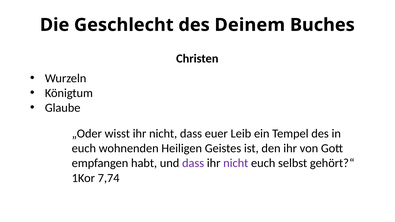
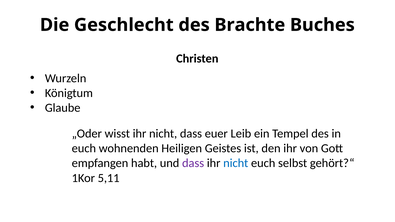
Deinem: Deinem -> Brachte (250, 25)
nicht colour: purple -> blue (236, 163)
7,74: 7,74 -> 5,11 (109, 178)
